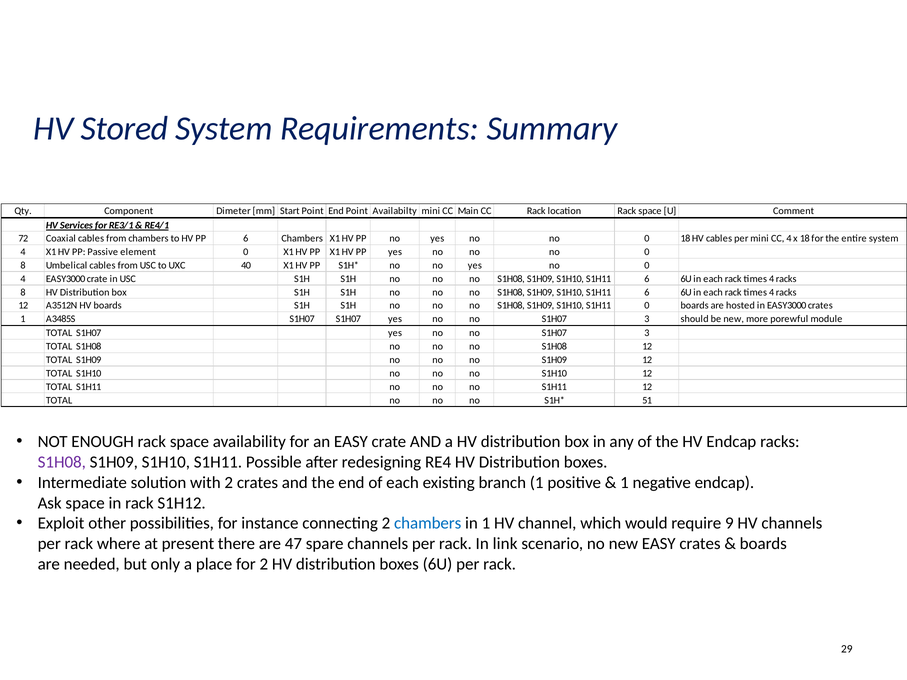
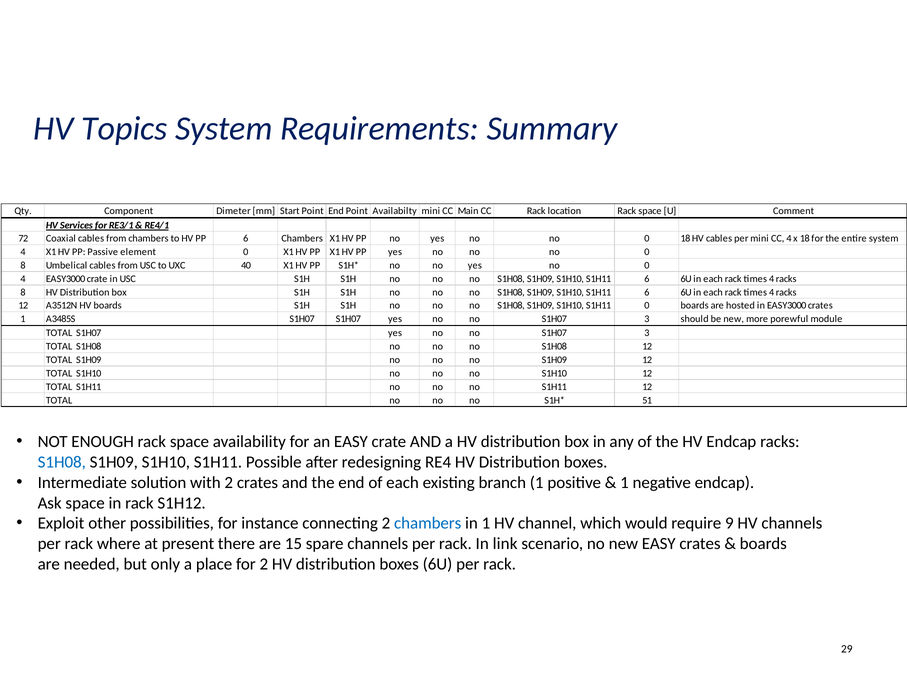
Stored: Stored -> Topics (124, 129)
S1H08 colour: purple -> blue (62, 462)
47: 47 -> 15 (293, 544)
